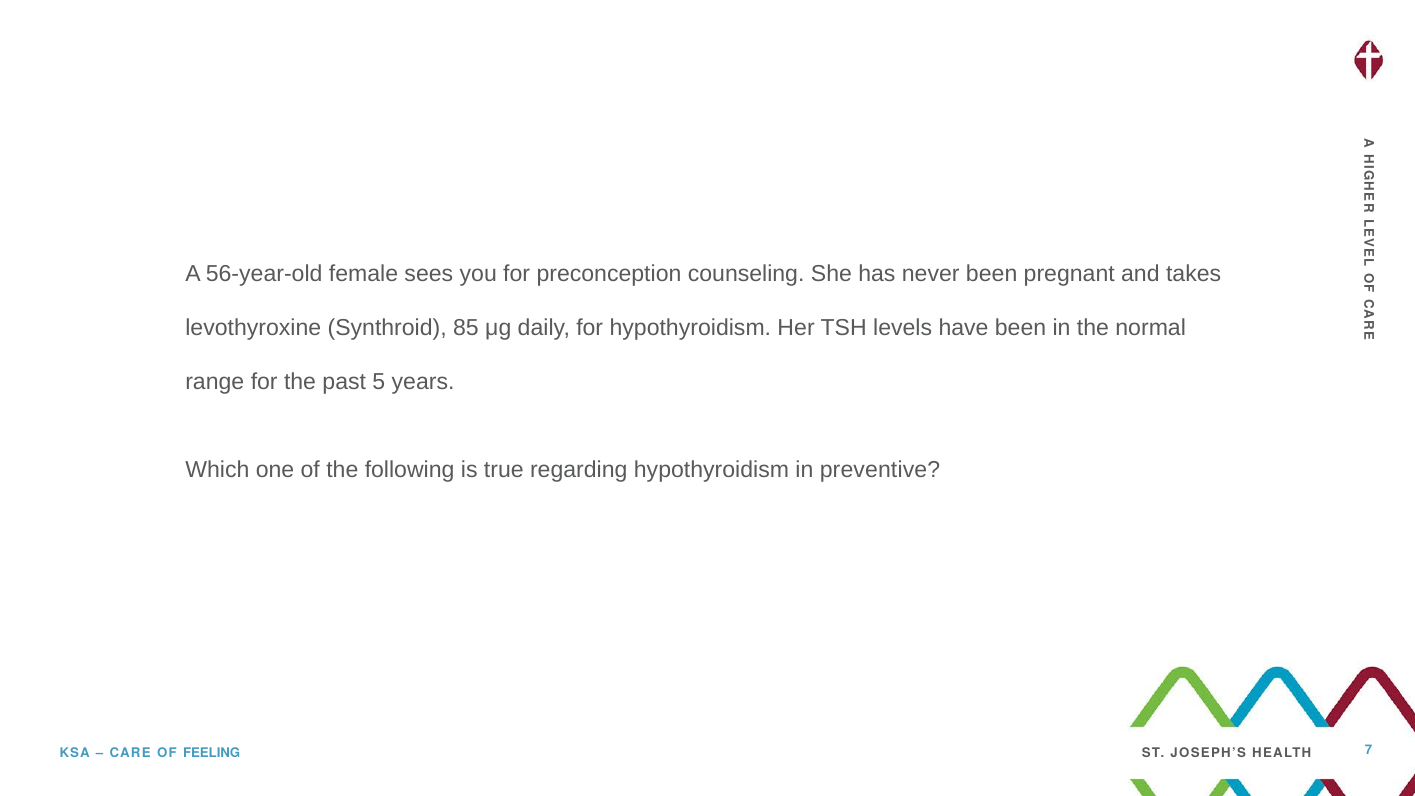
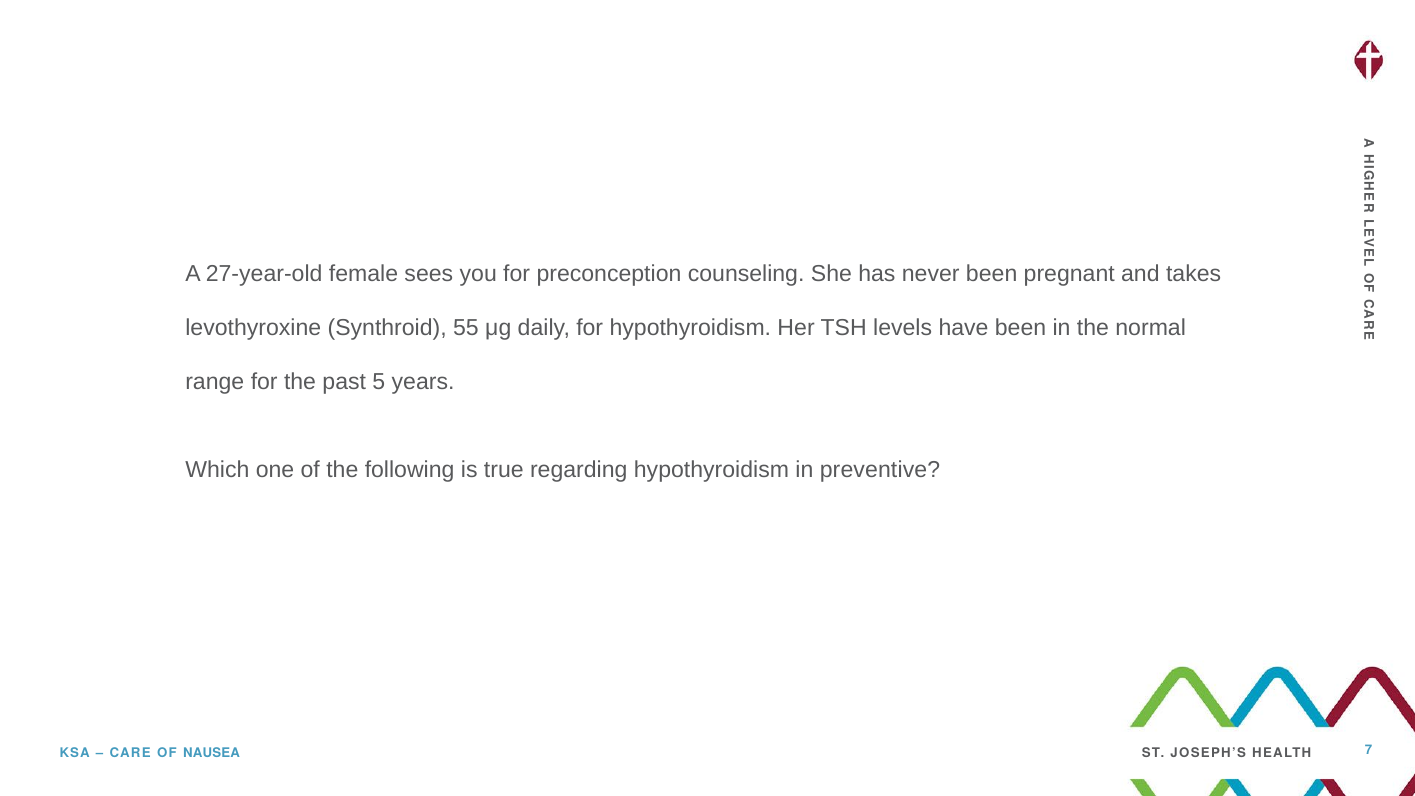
56-year-old: 56-year-old -> 27-year-old (264, 274)
85: 85 -> 55 (466, 328)
FEELING: FEELING -> NAUSEA (212, 753)
